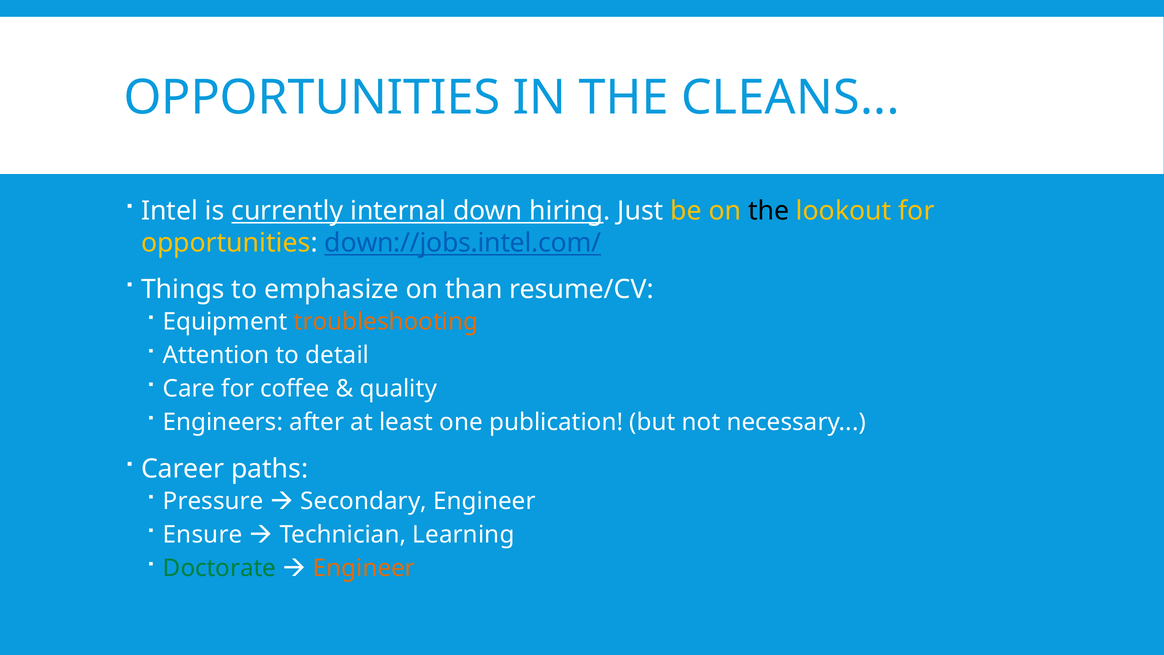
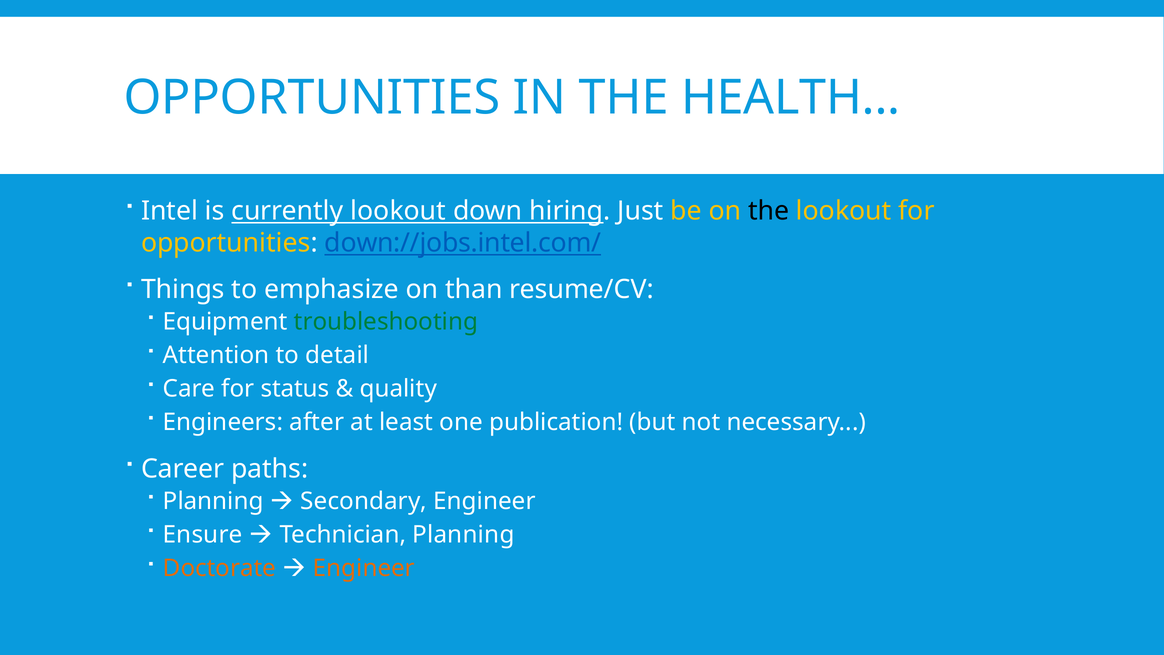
CLEANS: CLEANS -> HEALTH (791, 98)
currently internal: internal -> lookout (398, 211)
troubleshooting colour: orange -> green (386, 322)
coffee: coffee -> status (295, 389)
Pressure: Pressure -> Planning (213, 501)
Technician Learning: Learning -> Planning (463, 535)
Doctorate colour: green -> orange (219, 568)
